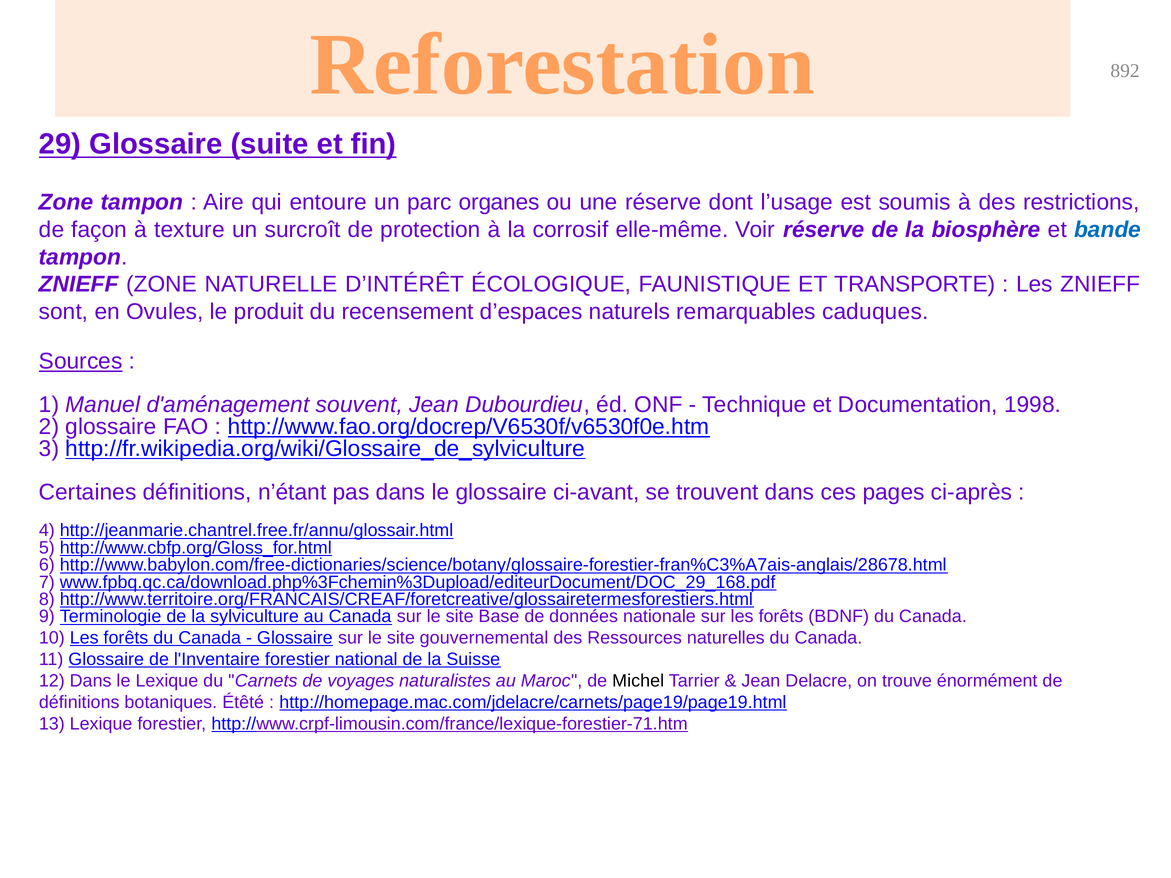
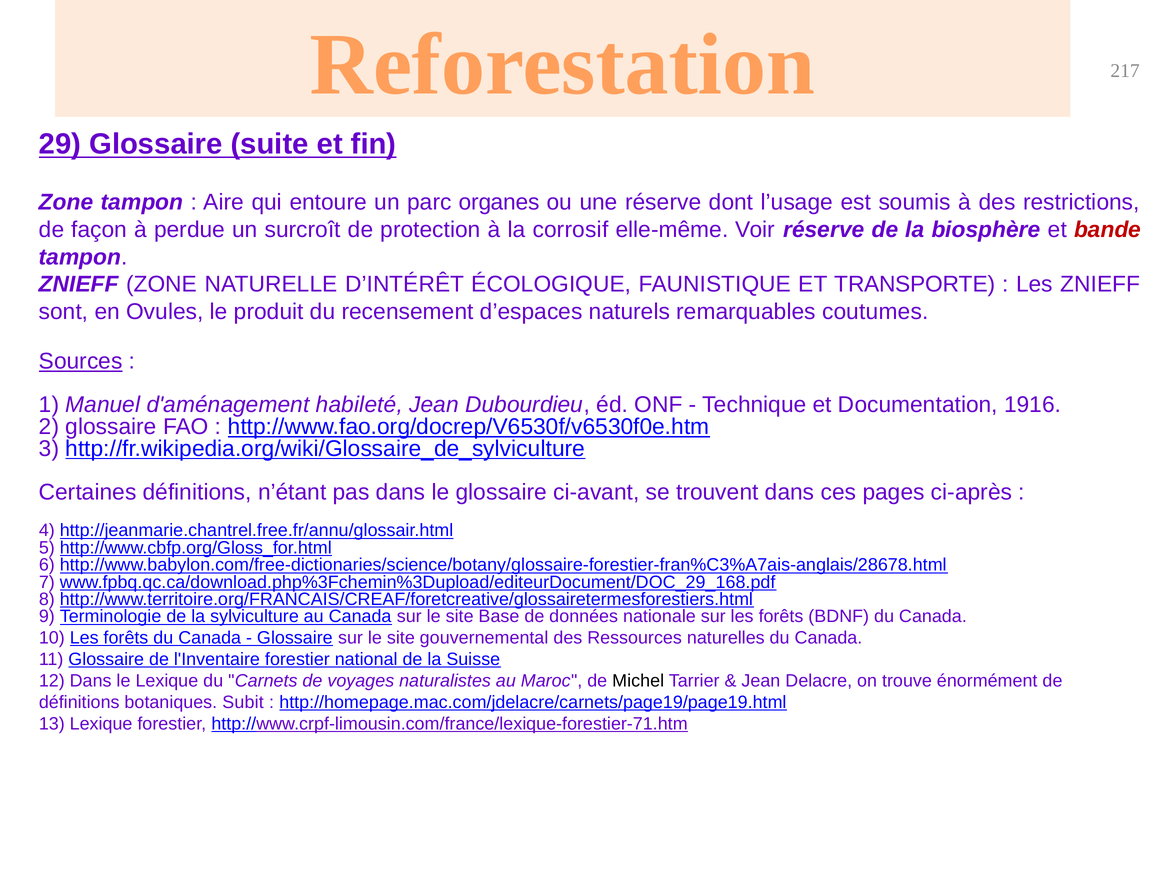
892: 892 -> 217 (1125, 71)
texture: texture -> perdue (190, 230)
bande colour: blue -> red (1108, 230)
caduques: caduques -> coutumes (875, 312)
souvent: souvent -> habileté (359, 405)
1998: 1998 -> 1916 (1033, 405)
Étêté: Étêté -> Subit (243, 703)
